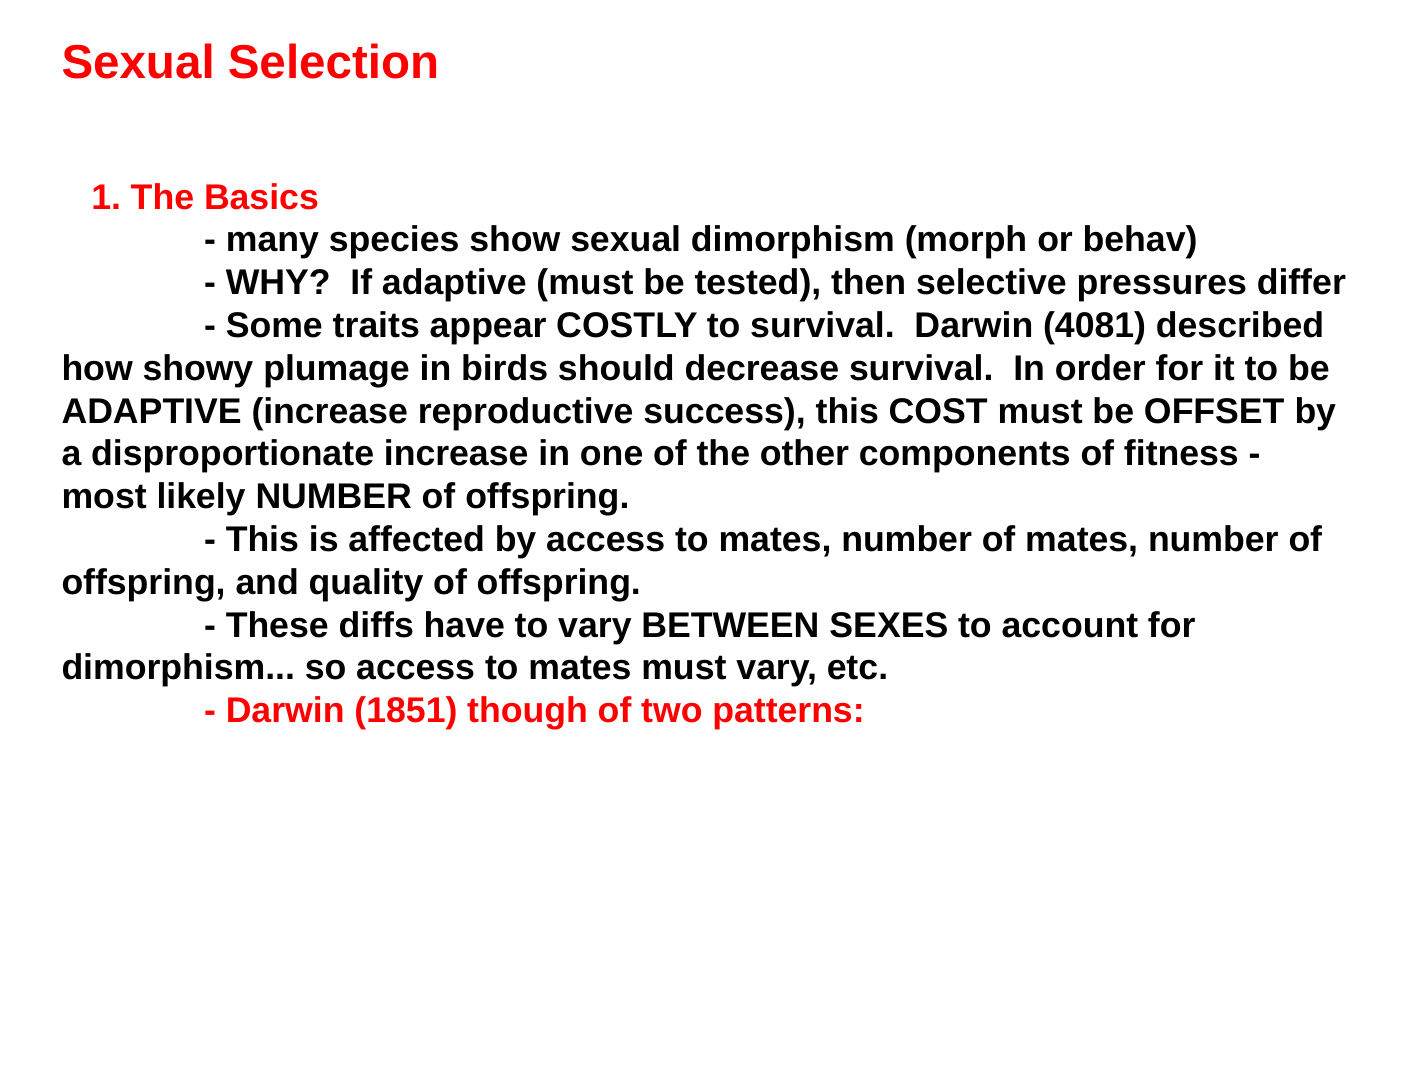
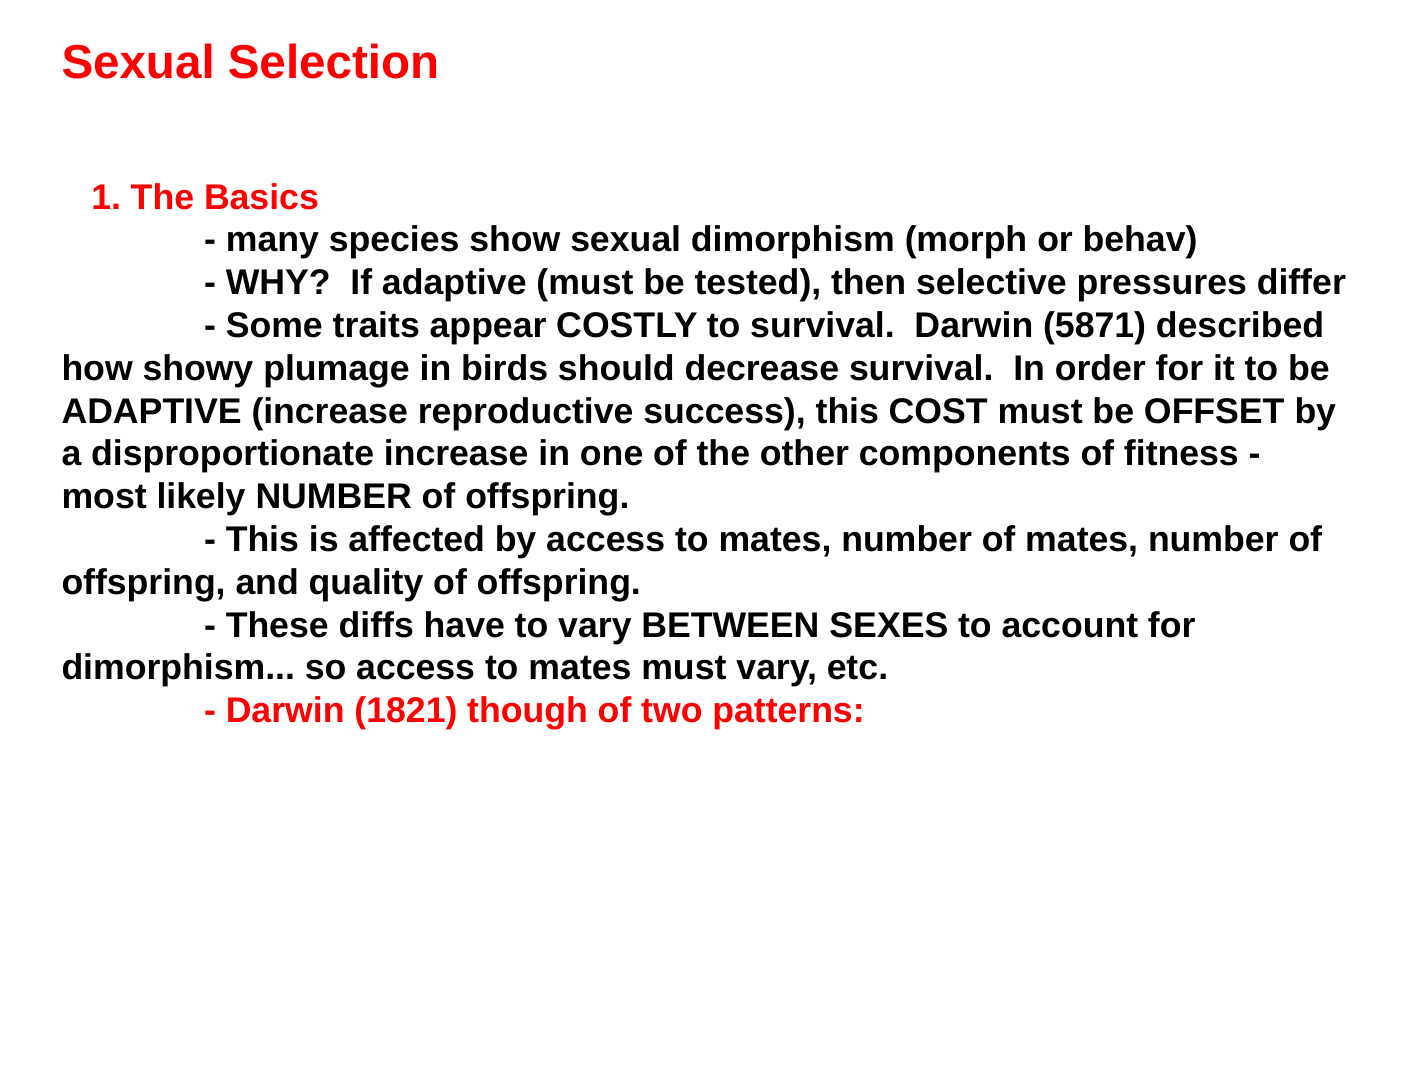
4081: 4081 -> 5871 (1095, 326)
1851: 1851 -> 1821 (406, 711)
